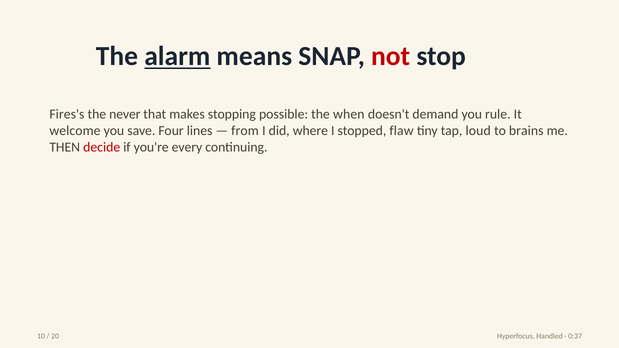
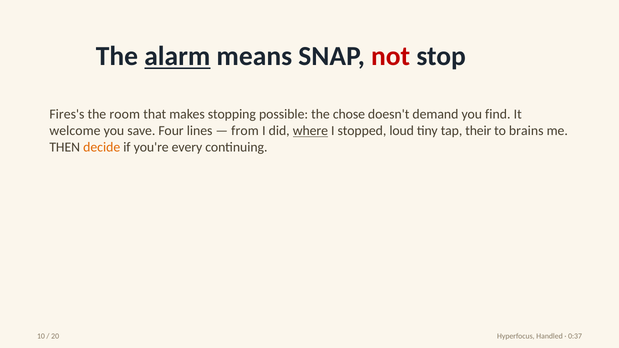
never: never -> room (125, 114)
when: when -> chose (349, 114)
rule: rule -> find (498, 114)
where underline: none -> present (310, 131)
flaw: flaw -> loud (402, 131)
loud: loud -> their (478, 131)
decide colour: red -> orange (102, 147)
